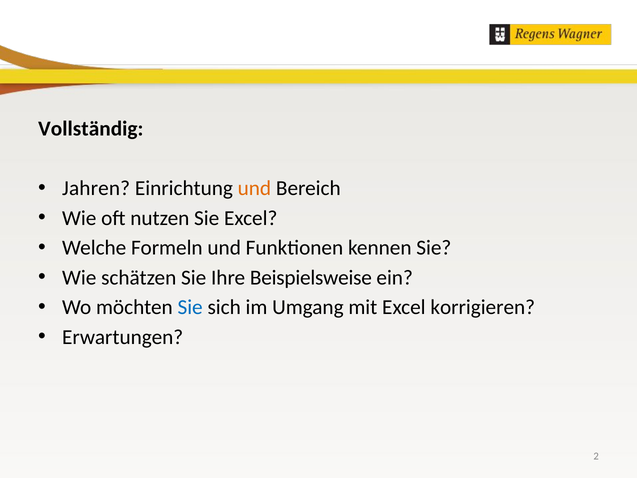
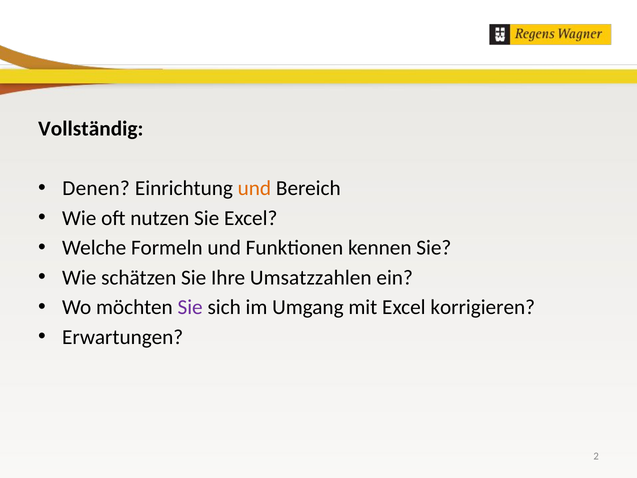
Jahren: Jahren -> Denen (96, 188)
Beispielsweise: Beispielsweise -> Umsatzzahlen (311, 277)
Sie colour: blue -> purple (190, 307)
